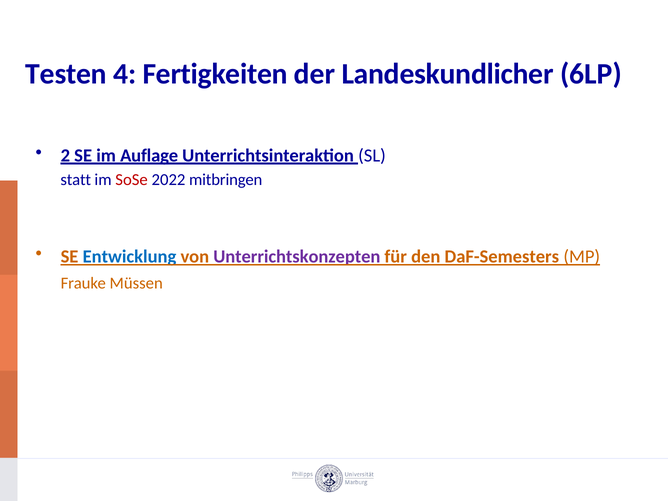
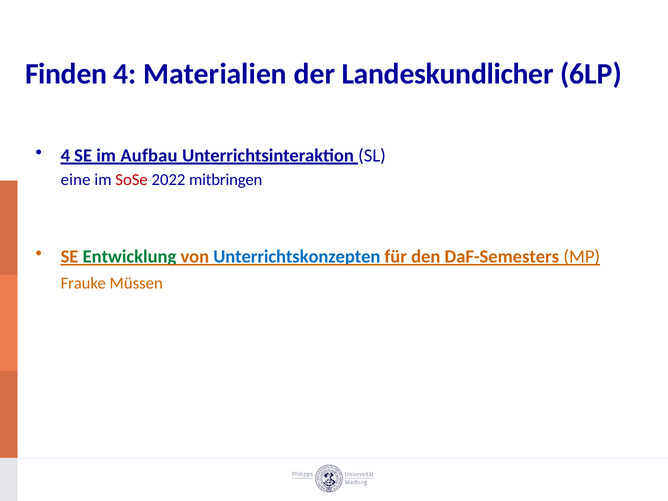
Testen: Testen -> Finden (66, 74)
Fertigkeiten: Fertigkeiten -> Materialien (215, 74)
2: 2 -> 4 (65, 155)
Auflage: Auflage -> Aufbau (149, 155)
statt: statt -> eine (76, 180)
Entwicklung colour: blue -> green (130, 257)
Unterrichtskonzepten colour: purple -> blue (297, 257)
